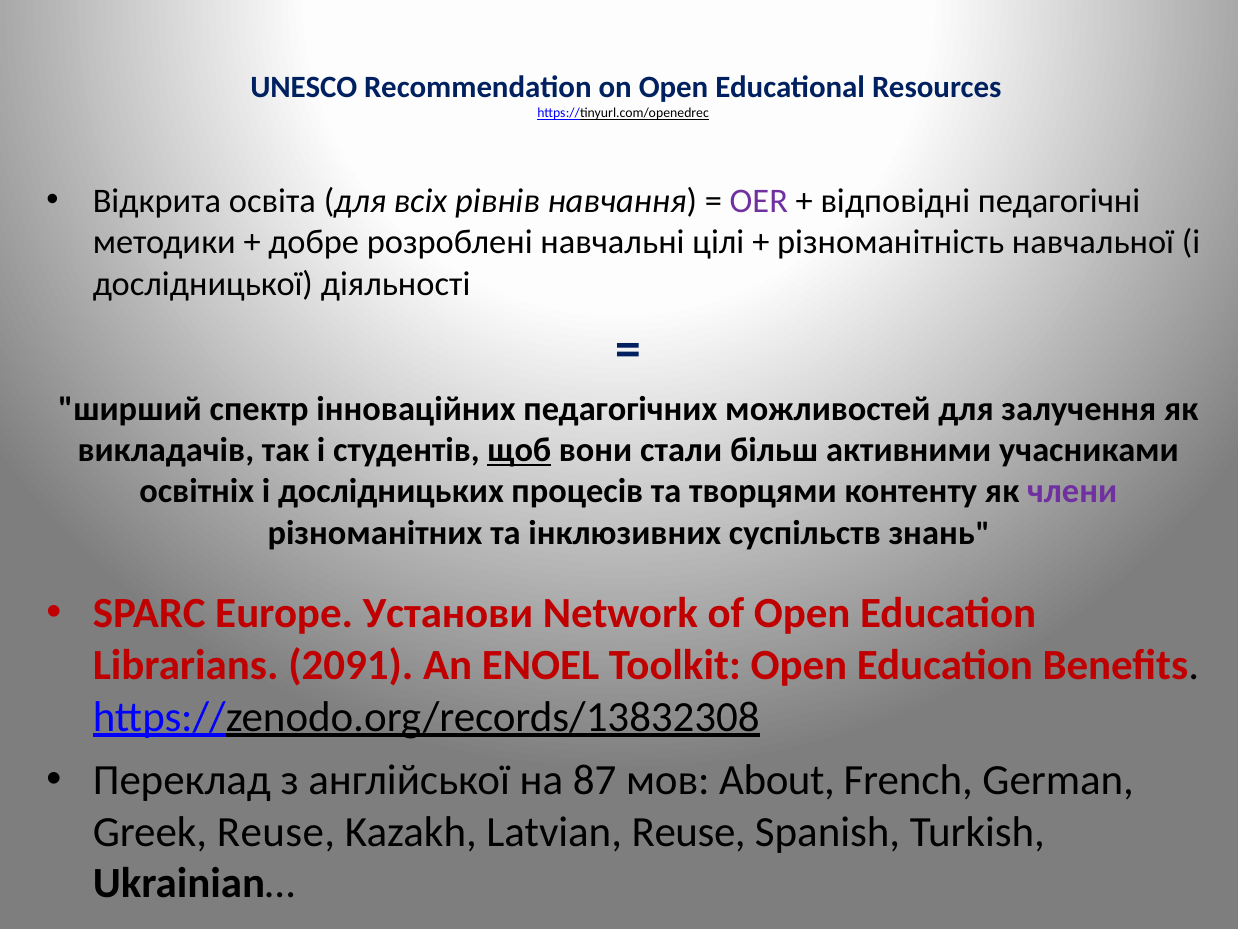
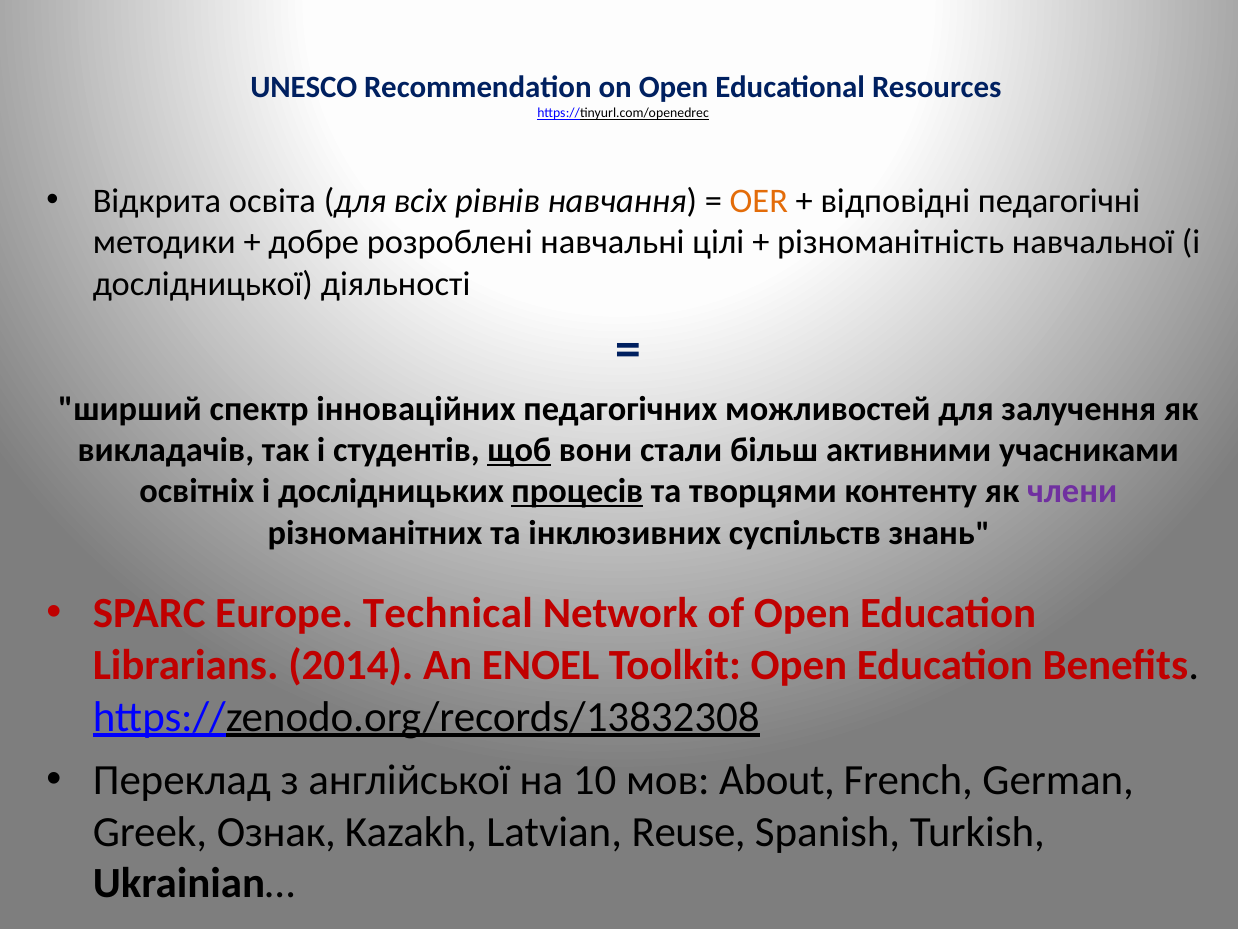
OER colour: purple -> orange (759, 201)
процесів underline: none -> present (577, 491)
Установи: Установи -> Technical (448, 613)
2091: 2091 -> 2014 (351, 665)
87: 87 -> 10 (595, 780)
Greek Reuse: Reuse -> Ознак (276, 832)
